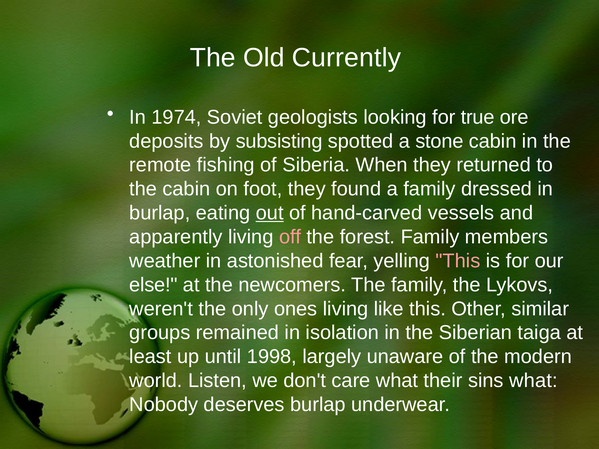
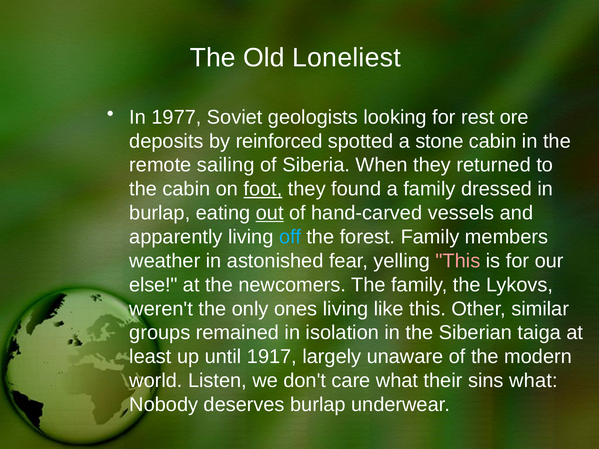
Currently: Currently -> Loneliest (347, 58)
1974: 1974 -> 1977 (176, 117)
true: true -> rest (478, 117)
subsisting: subsisting -> reinforced (279, 141)
fishing: fishing -> sailing (226, 165)
foot underline: none -> present (263, 189)
off colour: pink -> light blue (290, 237)
1998: 1998 -> 1917 (272, 357)
